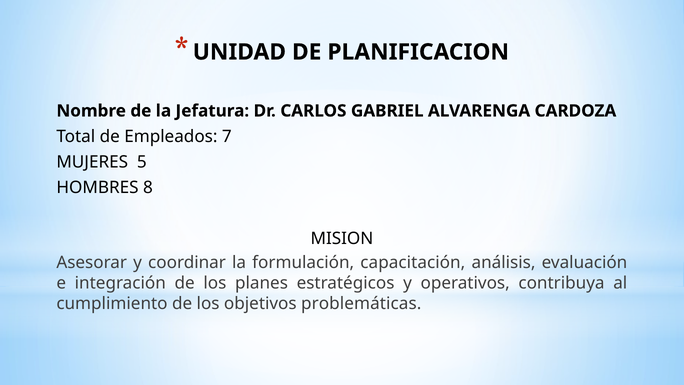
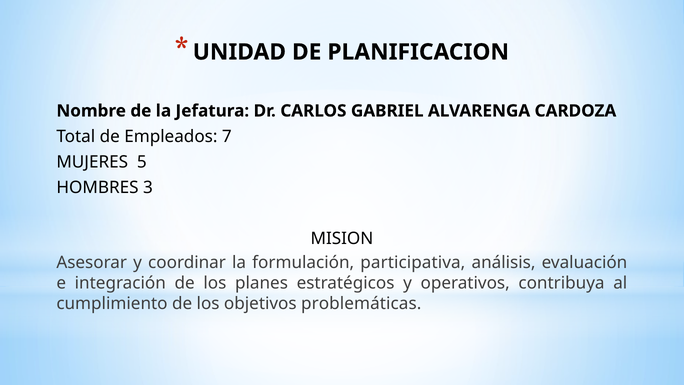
8: 8 -> 3 (148, 187)
capacitación: capacitación -> participativa (413, 263)
